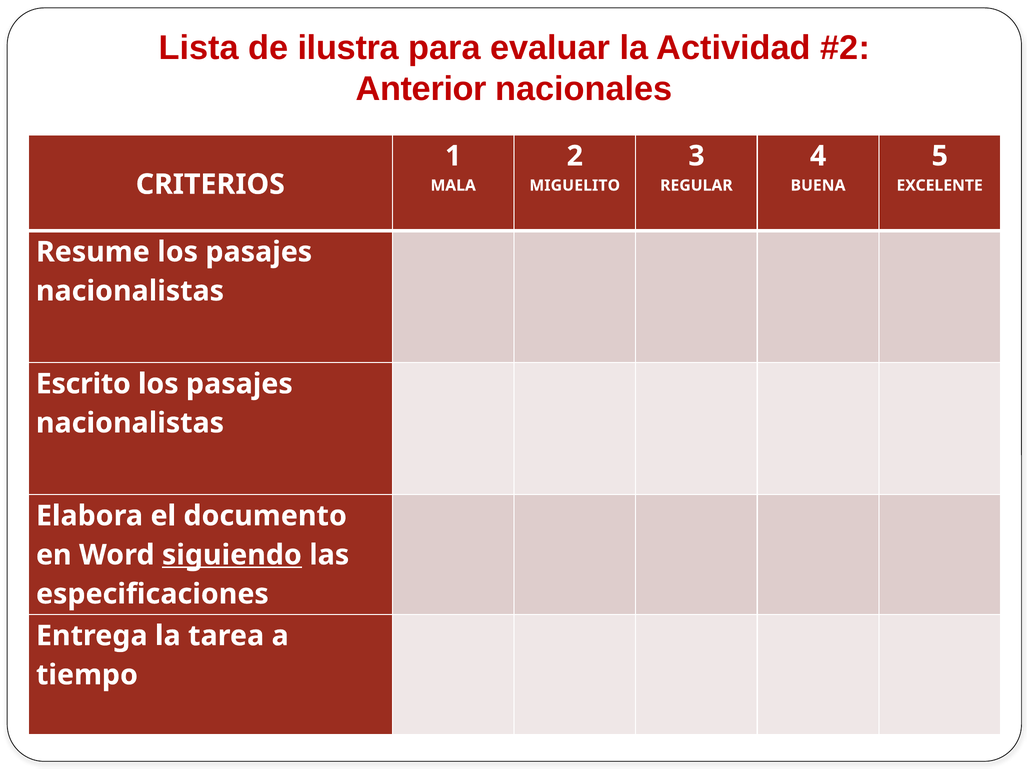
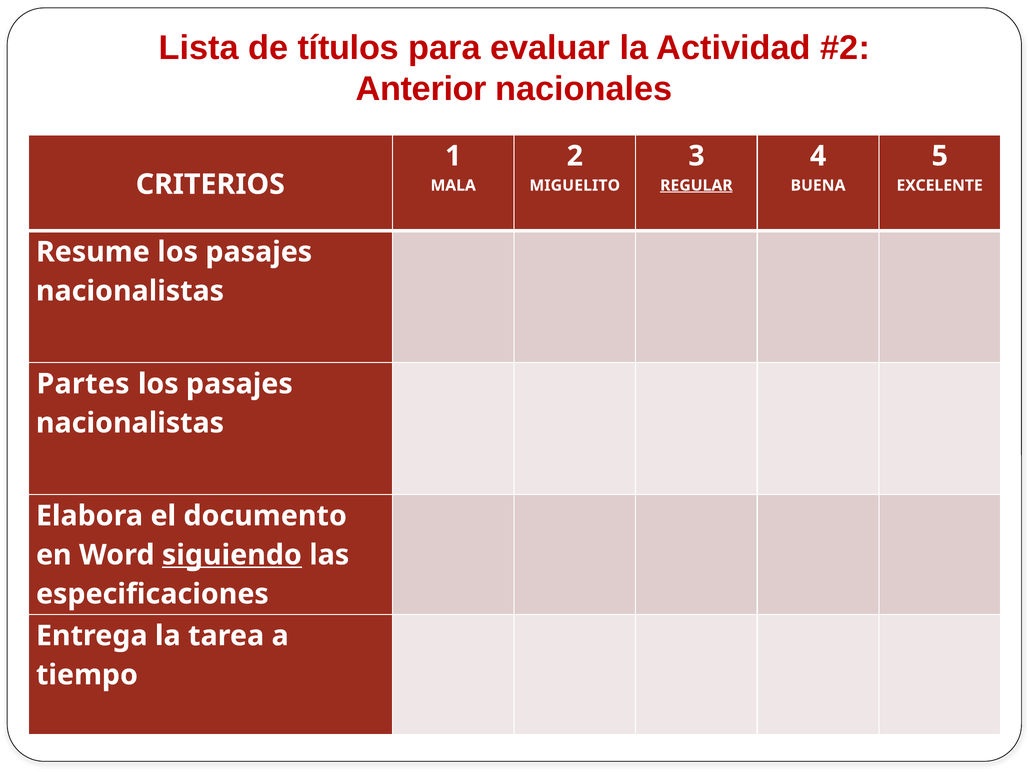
ilustra: ilustra -> títulos (348, 48)
REGULAR underline: none -> present (696, 185)
Escrito: Escrito -> Partes (83, 384)
